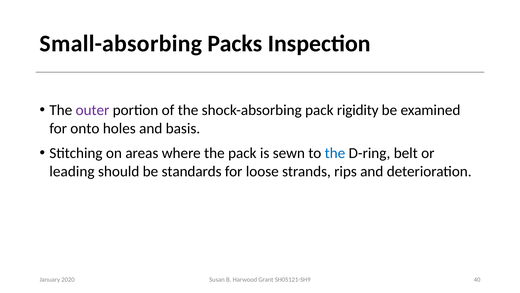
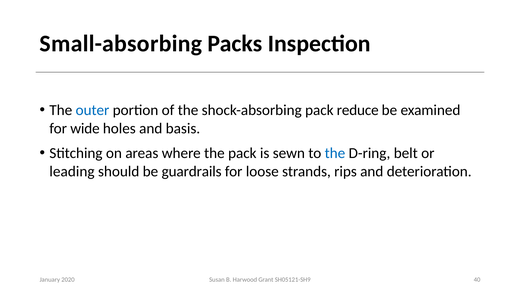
outer colour: purple -> blue (92, 110)
rigidity: rigidity -> reduce (358, 110)
onto: onto -> wide (85, 128)
standards: standards -> guardrails (192, 171)
